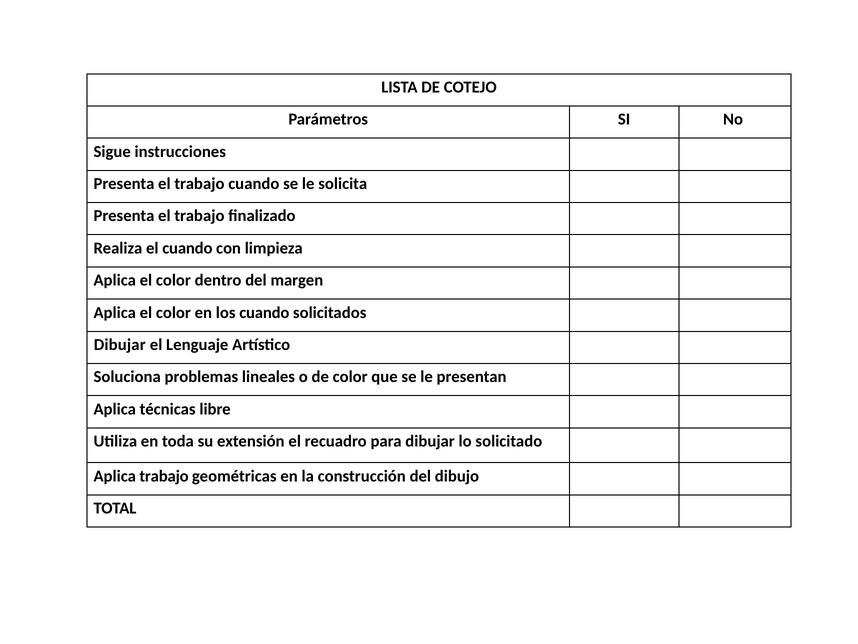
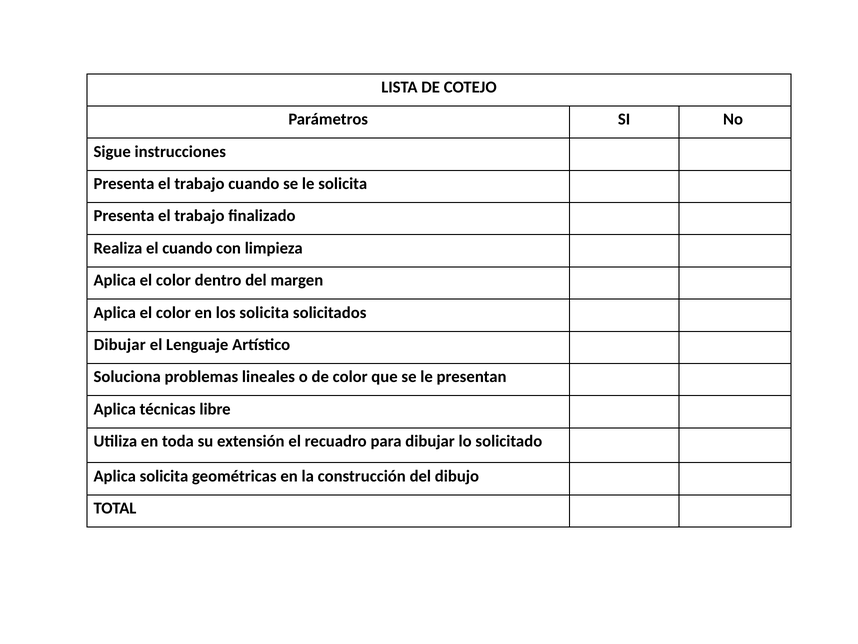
los cuando: cuando -> solicita (264, 312)
Aplica trabajo: trabajo -> solicita (164, 476)
